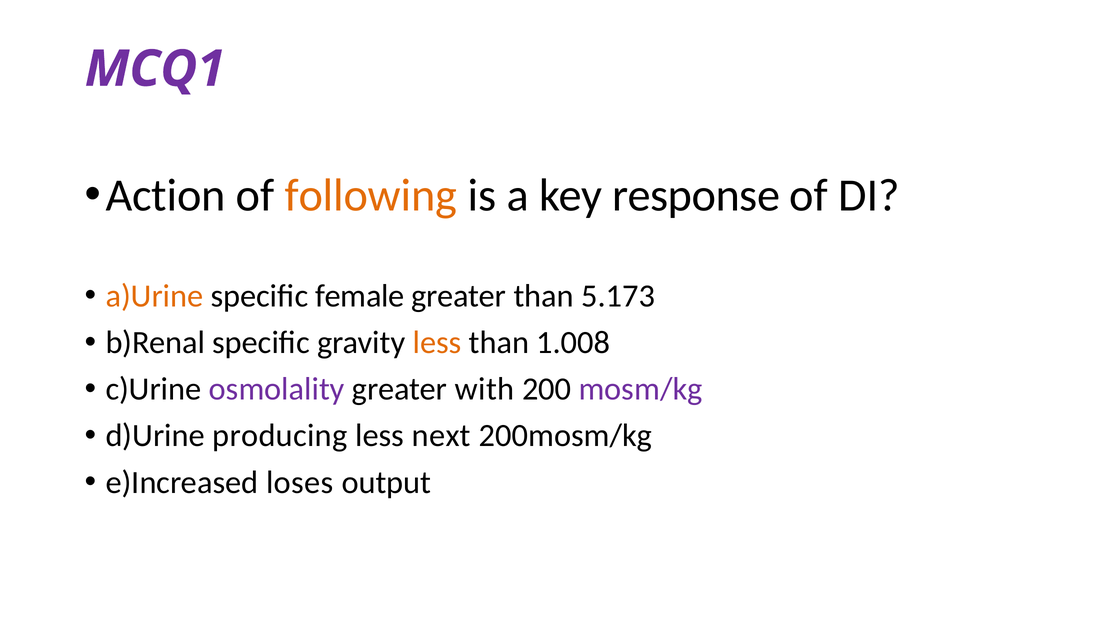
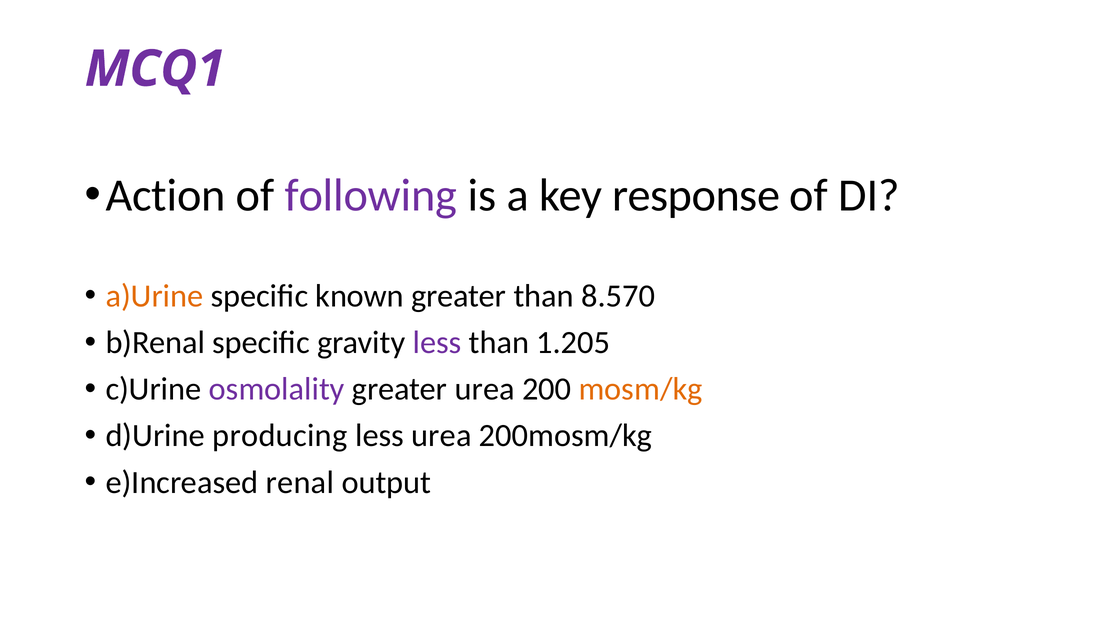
following colour: orange -> purple (371, 195)
female: female -> known (360, 296)
5.173: 5.173 -> 8.570 (618, 296)
less colour: orange -> purple (437, 343)
1.008: 1.008 -> 1.205 (573, 343)
greater with: with -> urea (485, 389)
mosm/kg colour: purple -> orange (641, 389)
less next: next -> urea (441, 436)
loses: loses -> renal (300, 482)
